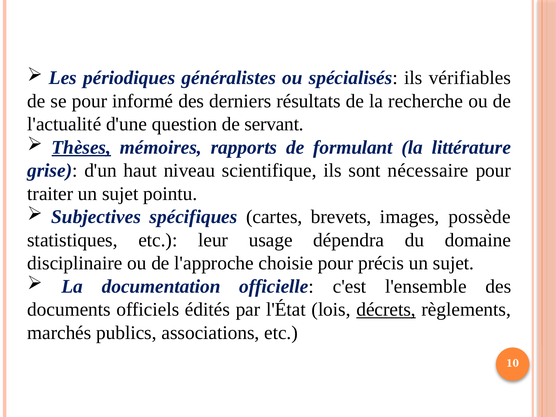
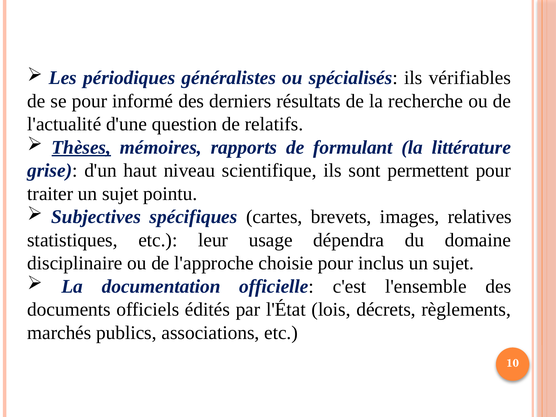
servant: servant -> relatifs (274, 124)
nécessaire: nécessaire -> permettent (428, 171)
possède: possède -> relatives (480, 217)
précis: précis -> inclus (381, 263)
décrets underline: present -> none (386, 310)
